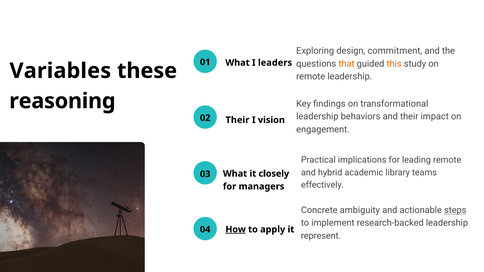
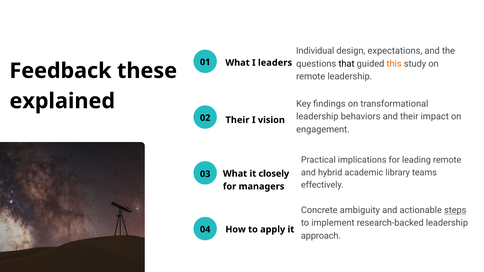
Exploring: Exploring -> Individual (315, 51)
commitment: commitment -> expectations (395, 51)
that colour: orange -> black (347, 64)
Variables: Variables -> Feedback (60, 71)
reasoning: reasoning -> explained (62, 101)
How underline: present -> none (236, 230)
represent: represent -> approach (321, 236)
